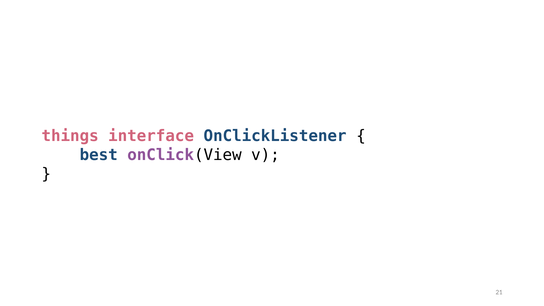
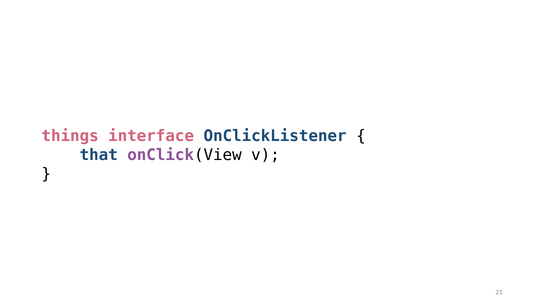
best: best -> that (99, 155)
